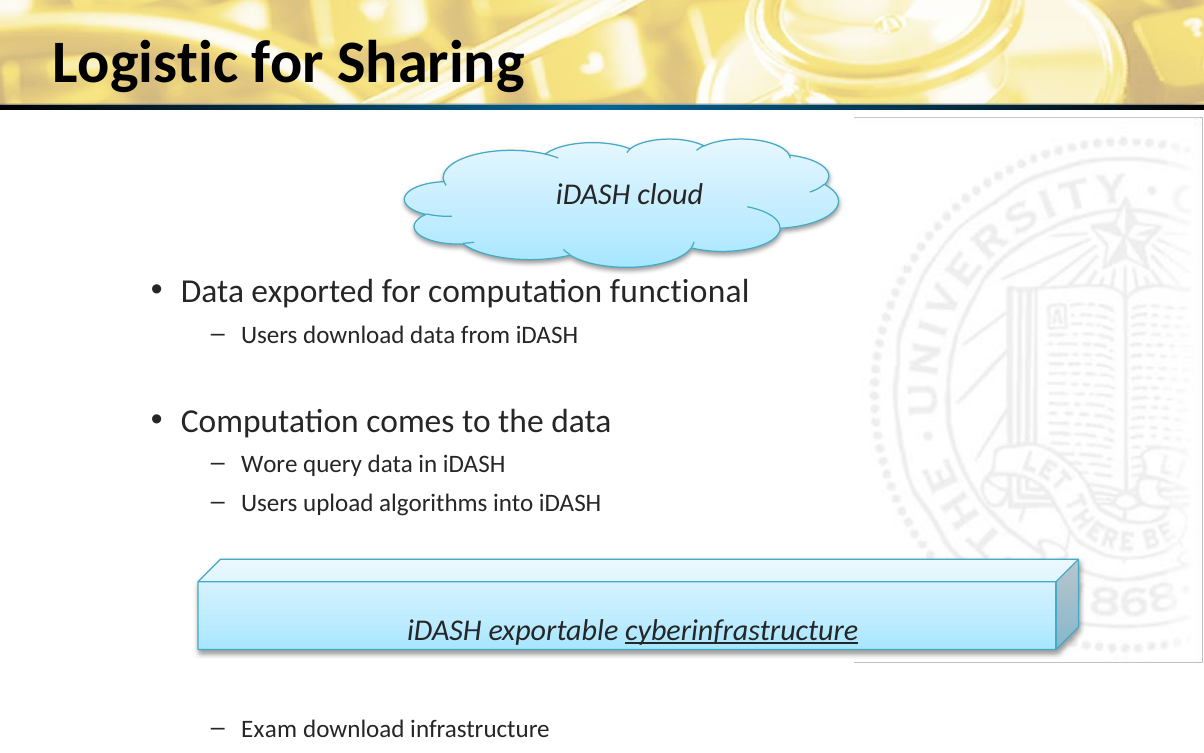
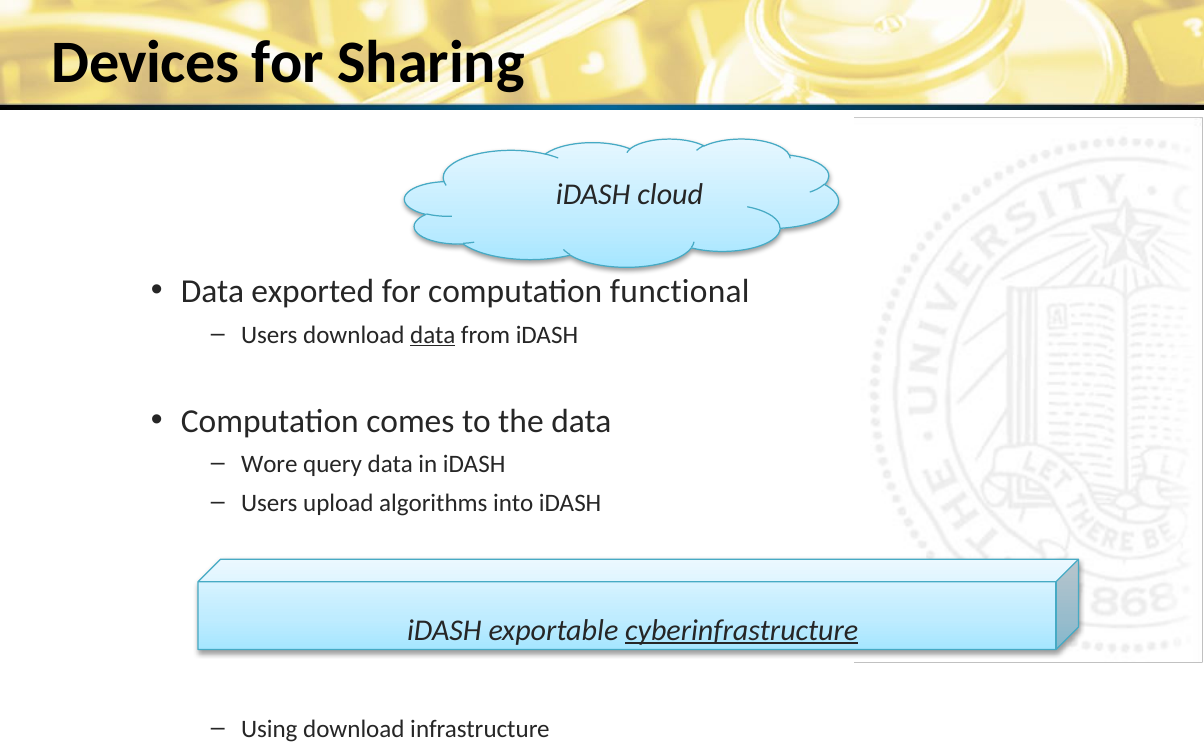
Logistic: Logistic -> Devices (146, 63)
data underline: none -> present (433, 335)
Exam: Exam -> Using (269, 728)
